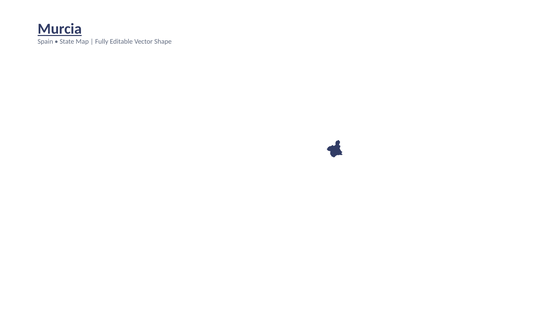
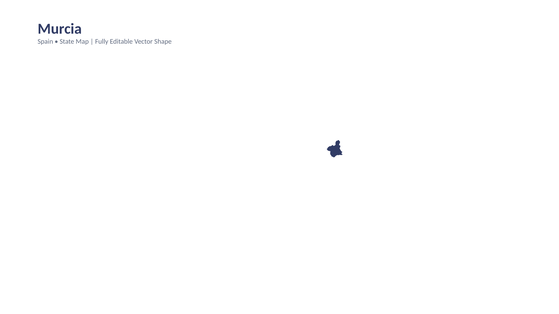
Murcia underline: present -> none (60, 29)
